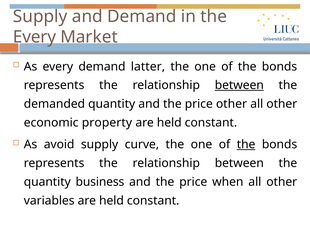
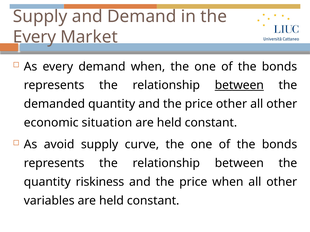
demand latter: latter -> when (148, 67)
property: property -> situation (107, 123)
the underline: present -> none (246, 145)
business: business -> riskiness (100, 182)
